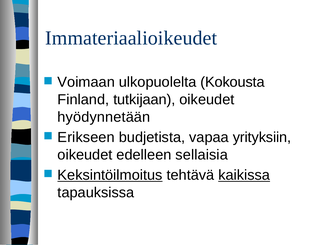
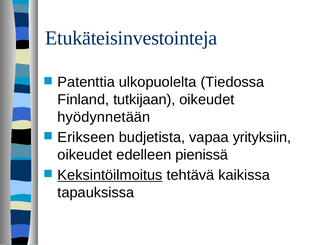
Immateriaalioikeudet: Immateriaalioikeudet -> Etukäteisinvestointeja (131, 38)
Voimaan: Voimaan -> Patenttia (86, 82)
Kokousta: Kokousta -> Tiedossa (232, 82)
sellaisia: sellaisia -> pienissä (202, 155)
kaikissa underline: present -> none (244, 175)
